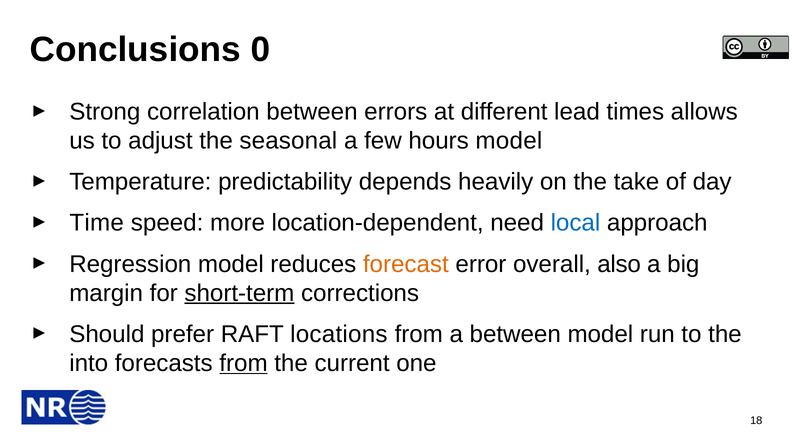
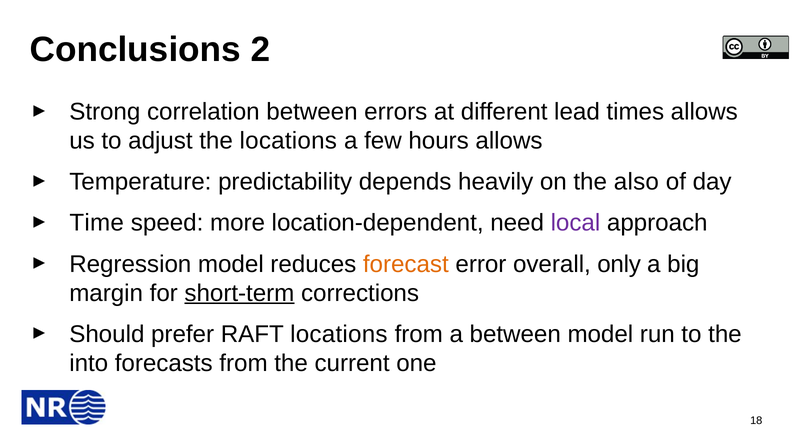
0: 0 -> 2 (260, 50)
the seasonal: seasonal -> locations (288, 141)
hours model: model -> allows (509, 141)
take: take -> also (636, 182)
local colour: blue -> purple (575, 223)
also: also -> only (619, 264)
from underline: present -> none (243, 364)
